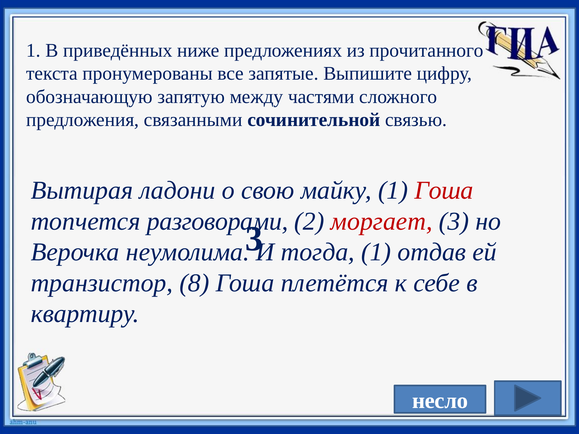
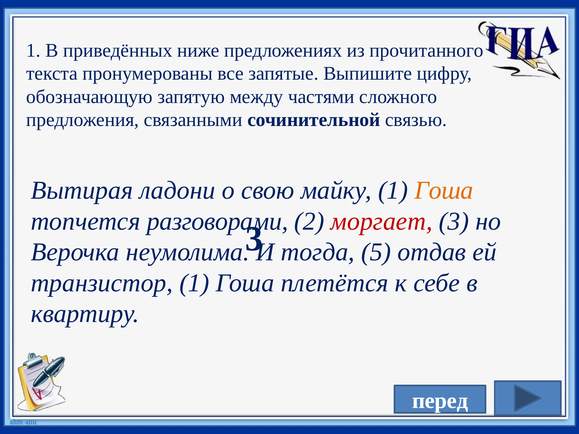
Гоша colour: red -> orange (444, 190)
тогда 1: 1 -> 5 (376, 252)
транзистор 8: 8 -> 1 (194, 283)
несло: несло -> перед (440, 401)
